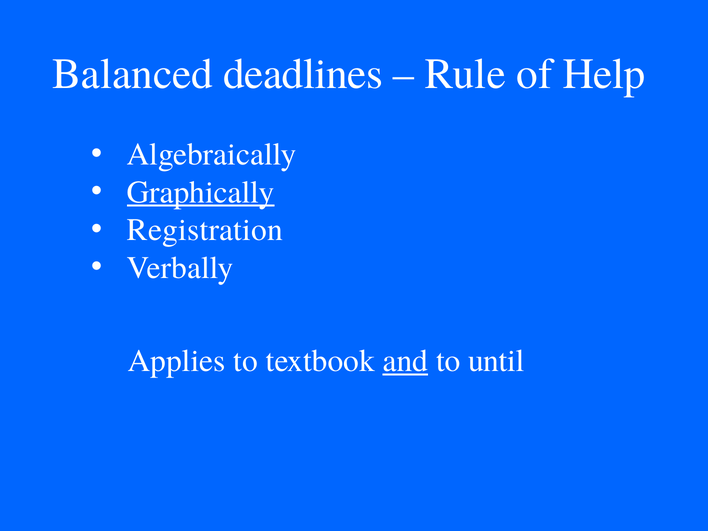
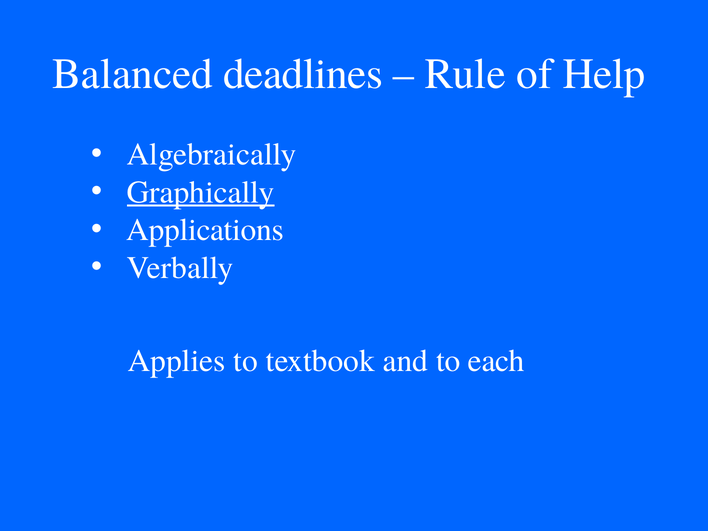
Registration: Registration -> Applications (205, 230)
and underline: present -> none (405, 361)
until: until -> each (496, 361)
